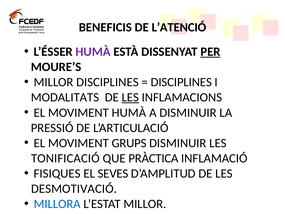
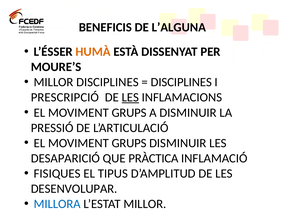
L’ATENCIÓ: L’ATENCIÓ -> L’ALGUNA (179, 27)
HUMÀ colour: purple -> orange (93, 52)
PER underline: present -> none (210, 52)
MODALITATS: MODALITATS -> PRESCRIPCIÓ (65, 97)
HUMÀ: HUMÀ -> GRUPS (129, 112)
TONIFICACIÓ: TONIFICACIÓ -> DESAPARICIÓ (65, 158)
SEVES: SEVES -> TIPUS (113, 173)
DESMOTIVACIÓ: DESMOTIVACIÓ -> DESENVOLUPAR (74, 189)
